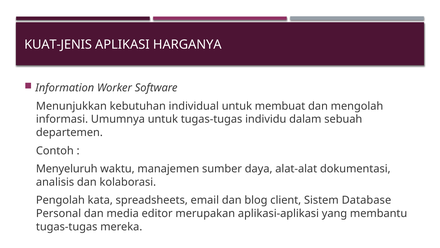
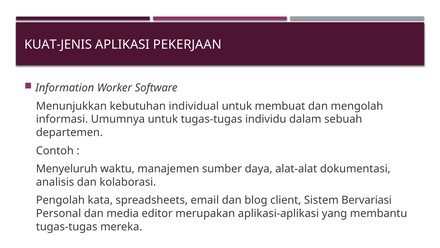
HARGANYA: HARGANYA -> PEKERJAAN (187, 45)
Database: Database -> Bervariasi (367, 200)
